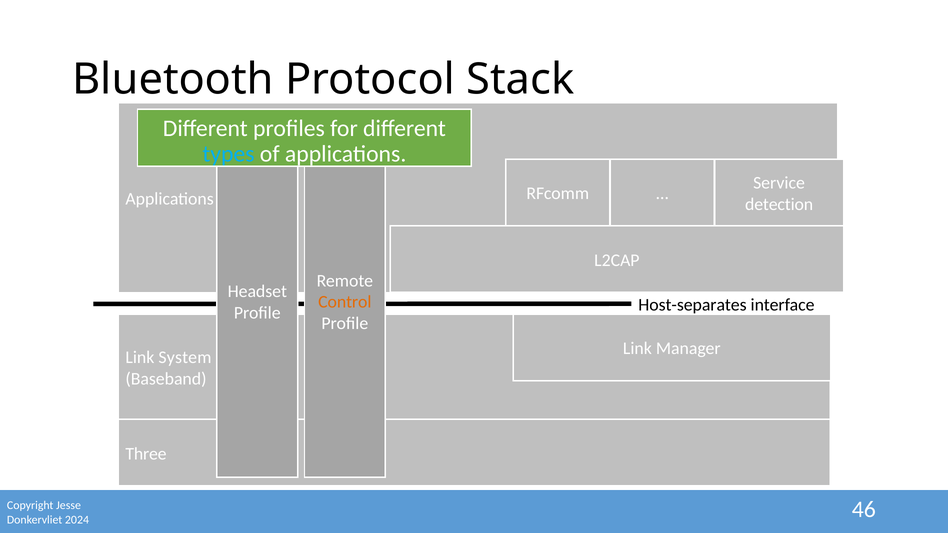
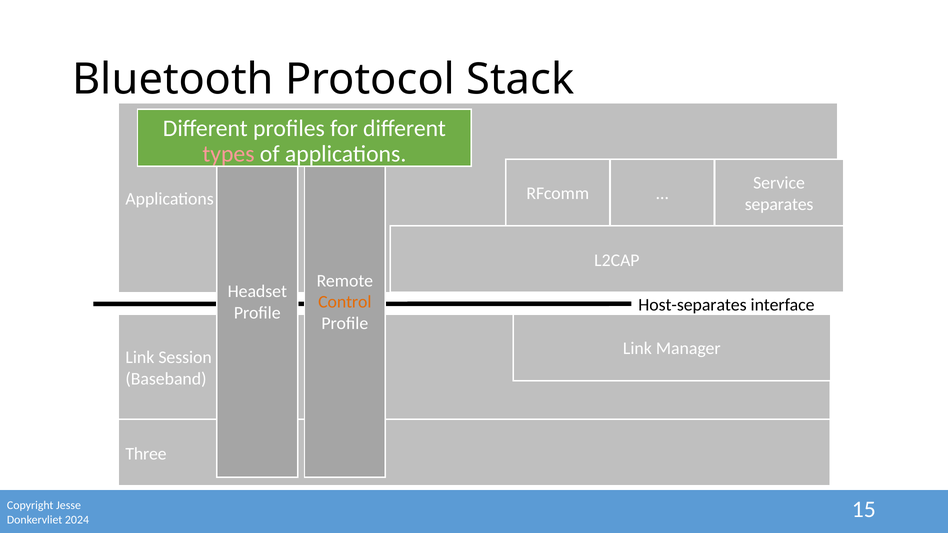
types colour: light blue -> pink (228, 154)
detection: detection -> separates (779, 204)
System: System -> Session (185, 358)
46: 46 -> 15 (864, 510)
